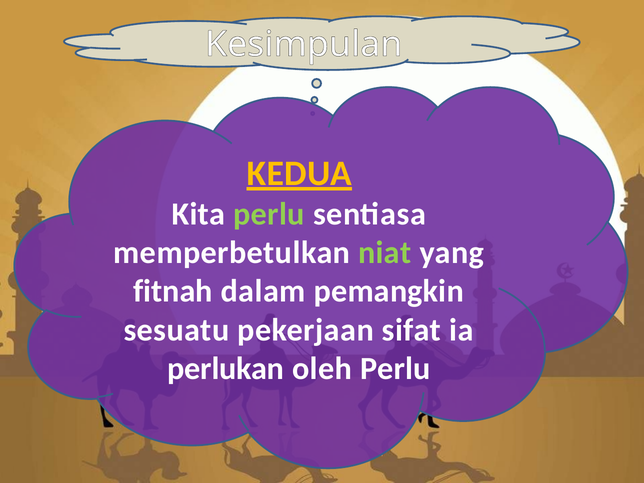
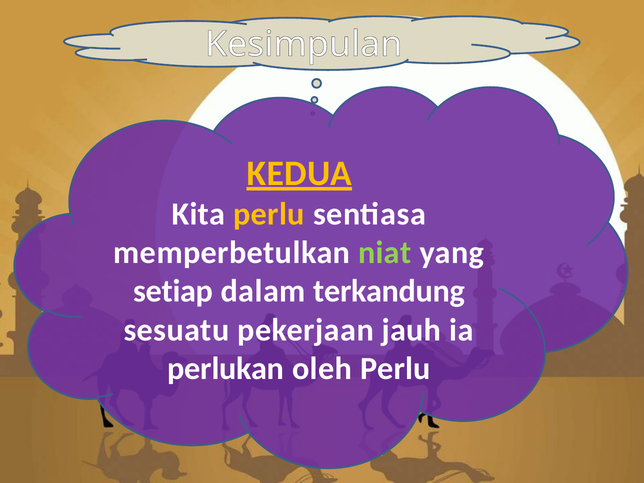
perlu colour: light green -> yellow (269, 214)
fitnah: fitnah -> setiap (173, 291)
pemangkin: pemangkin -> terkandung (389, 291)
sifat: sifat -> jauh (412, 330)
